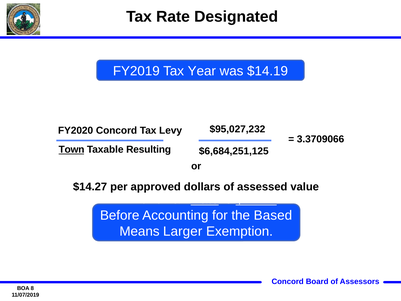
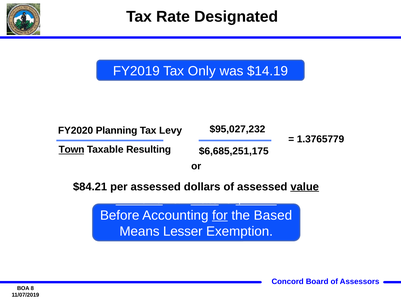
Year: Year -> Only (202, 71)
FY2020 Concord: Concord -> Planning (117, 130)
3.3709066: 3.3709066 -> 1.3765779 (321, 139)
$6,684,251,125: $6,684,251,125 -> $6,685,251,175 (234, 151)
$14.27: $14.27 -> $84.21 (90, 187)
per approved: approved -> assessed (156, 187)
value underline: none -> present (305, 187)
FY2020 underline: none -> present (139, 199)
for underline: none -> present (220, 215)
Larger: Larger -> Lesser (183, 231)
